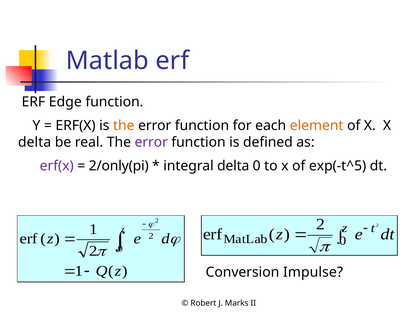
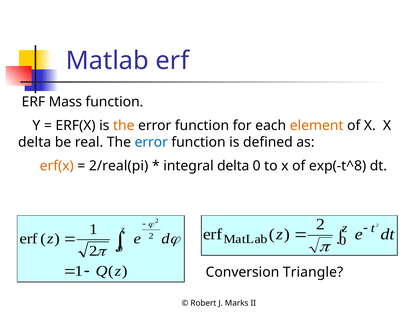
Edge: Edge -> Mass (65, 102)
error colour: purple -> blue (151, 142)
erf(x colour: purple -> orange (57, 166)
2/only(pi: 2/only(pi -> 2/real(pi (119, 166)
exp(-t^5: exp(-t^5 -> exp(-t^8 (338, 166)
Impulse: Impulse -> Triangle (313, 272)
